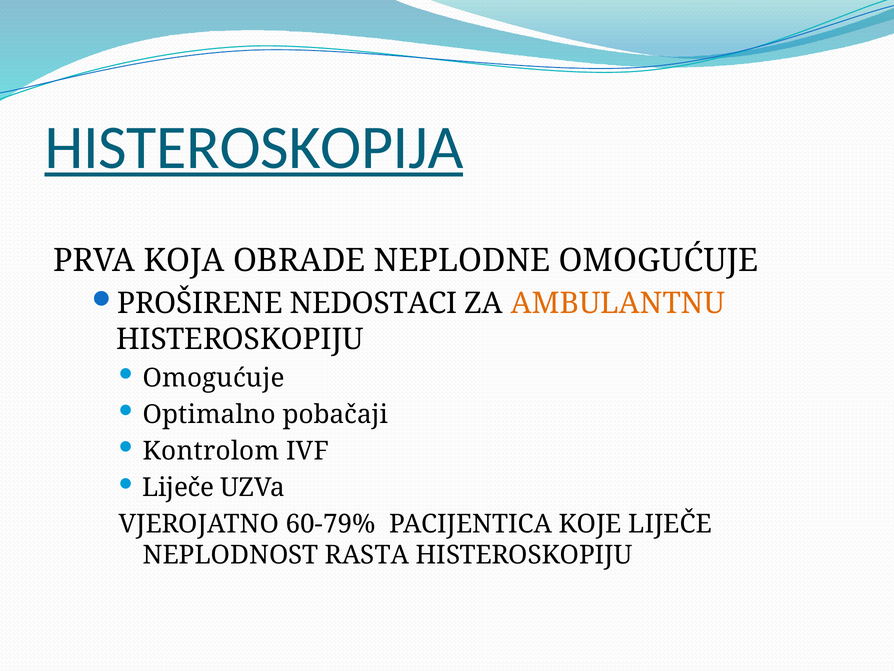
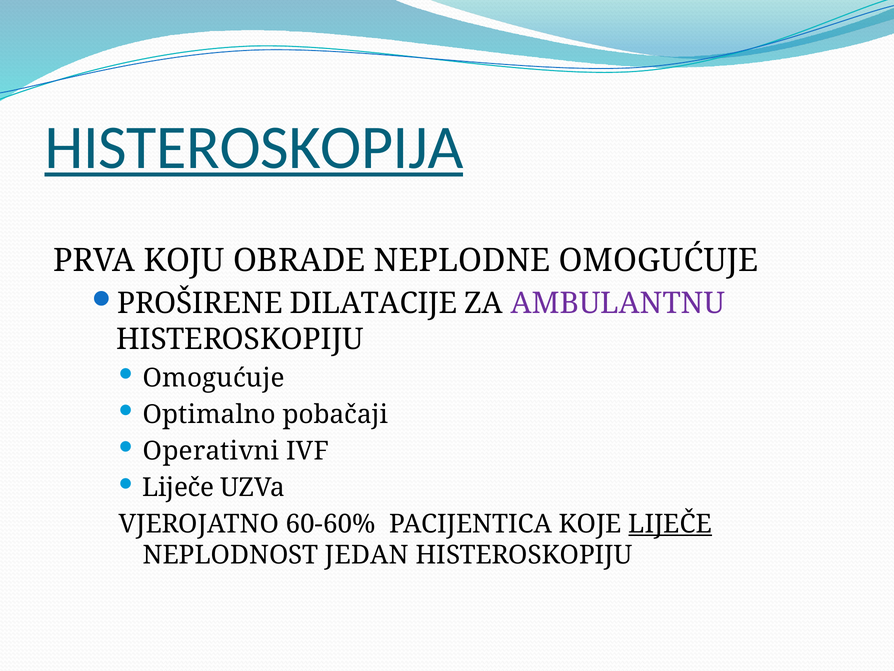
KOJA: KOJA -> KOJU (184, 260)
NEDOSTACI: NEDOSTACI -> DILATACIJE (374, 303)
AMBULANTNU colour: orange -> purple (618, 303)
Kontrolom: Kontrolom -> Operativni (211, 451)
60-79%: 60-79% -> 60-60% (331, 524)
LIJEČE underline: none -> present (670, 524)
RASTA: RASTA -> JEDAN (367, 555)
